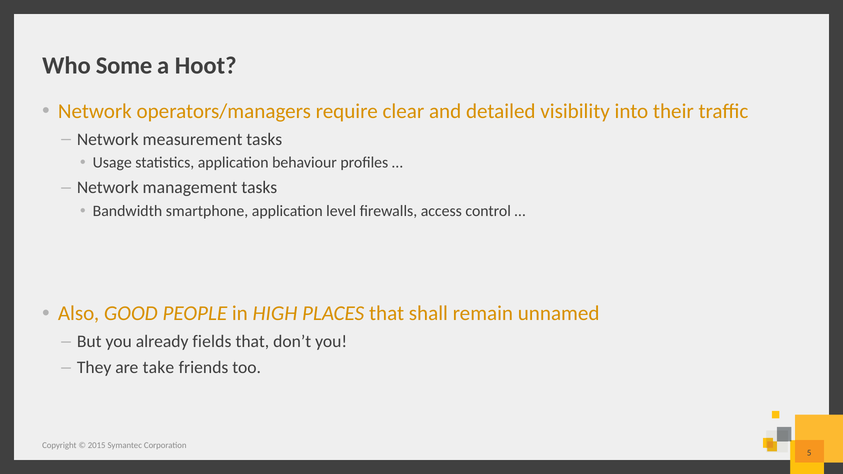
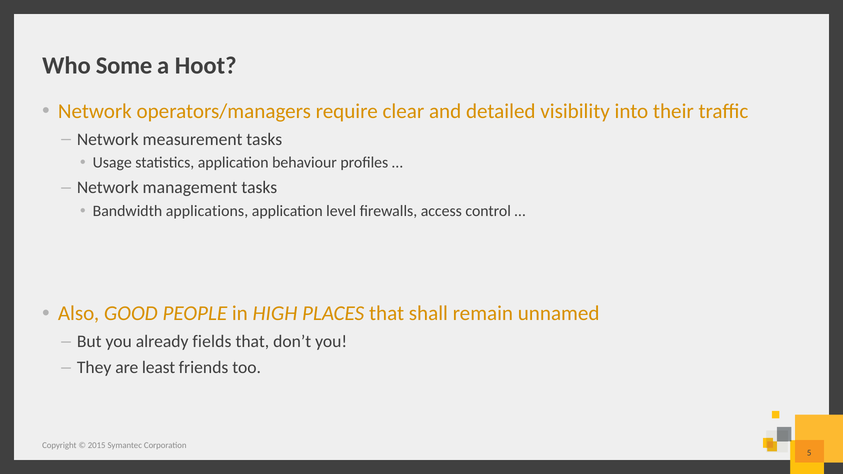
smartphone: smartphone -> applications (207, 211)
take: take -> least (159, 368)
